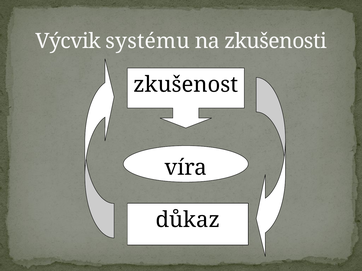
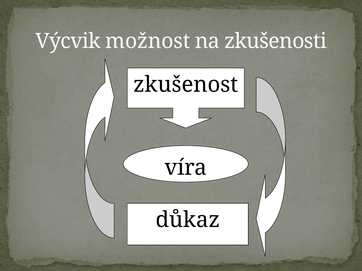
systému: systému -> možnost (148, 41)
